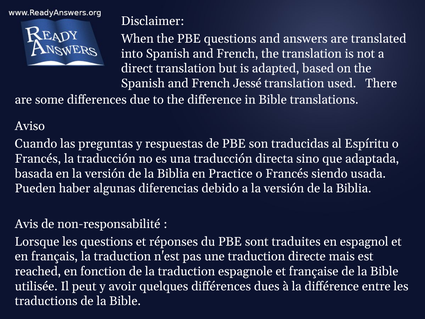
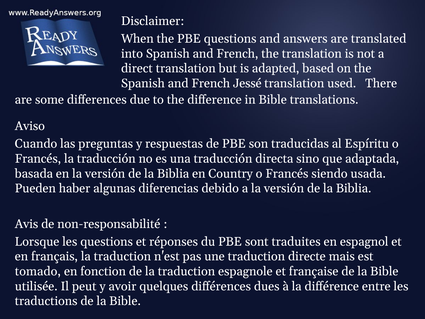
Practice: Practice -> Country (231, 174)
reached: reached -> tomado (38, 271)
